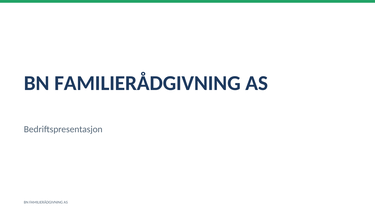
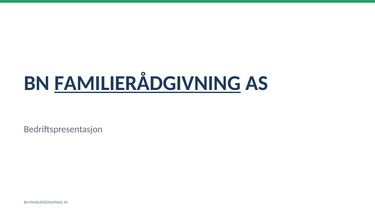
FAMILIERÅDGIVNING underline: none -> present (148, 83)
